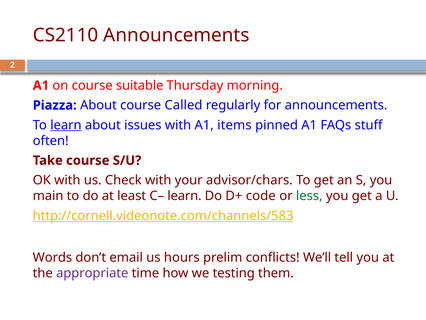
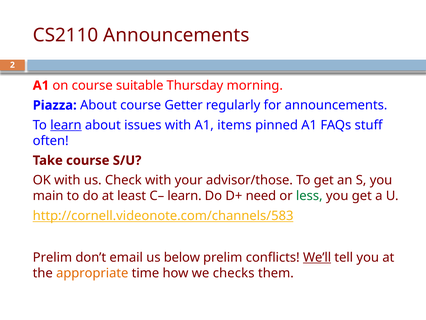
Called: Called -> Getter (184, 105)
advisor/chars: advisor/chars -> advisor/those (249, 180)
code: code -> need (261, 196)
Words: Words -> Prelim (52, 257)
hours: hours -> below (182, 257)
We’ll underline: none -> present (317, 257)
appropriate colour: purple -> orange (92, 273)
testing: testing -> checks (234, 273)
